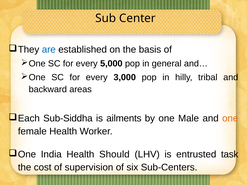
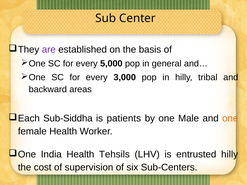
are colour: blue -> purple (49, 50)
ailments: ailments -> patients (124, 119)
Should: Should -> Tehsils (114, 155)
entrusted task: task -> hilly (230, 155)
